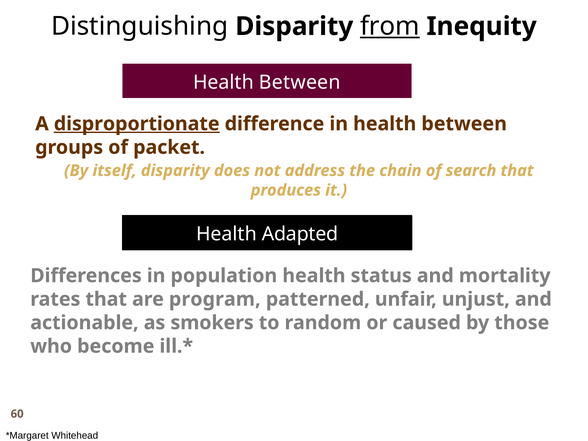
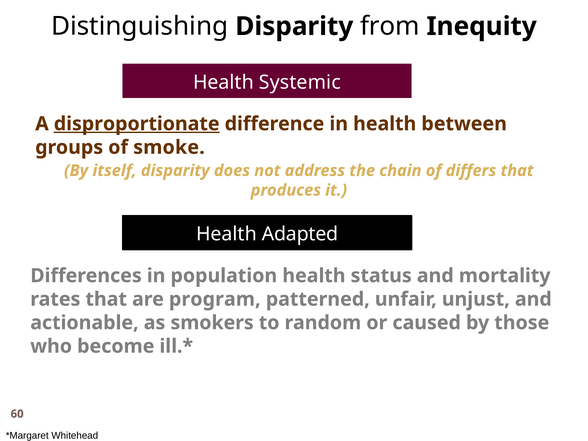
from underline: present -> none (390, 26)
Between: Between -> Systemic (300, 82)
packet: packet -> smoke (169, 147)
search: search -> differs (471, 171)
